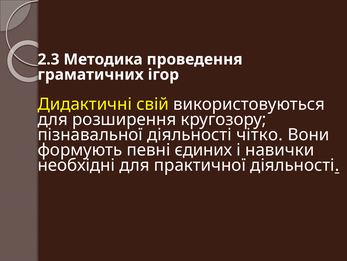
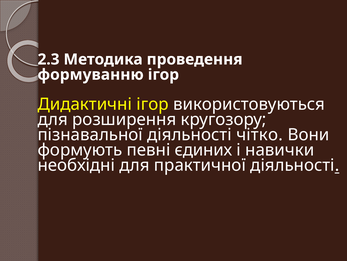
граматичних: граматичних -> формуванню (91, 74)
Дидактичні свій: свій -> ігор (152, 104)
